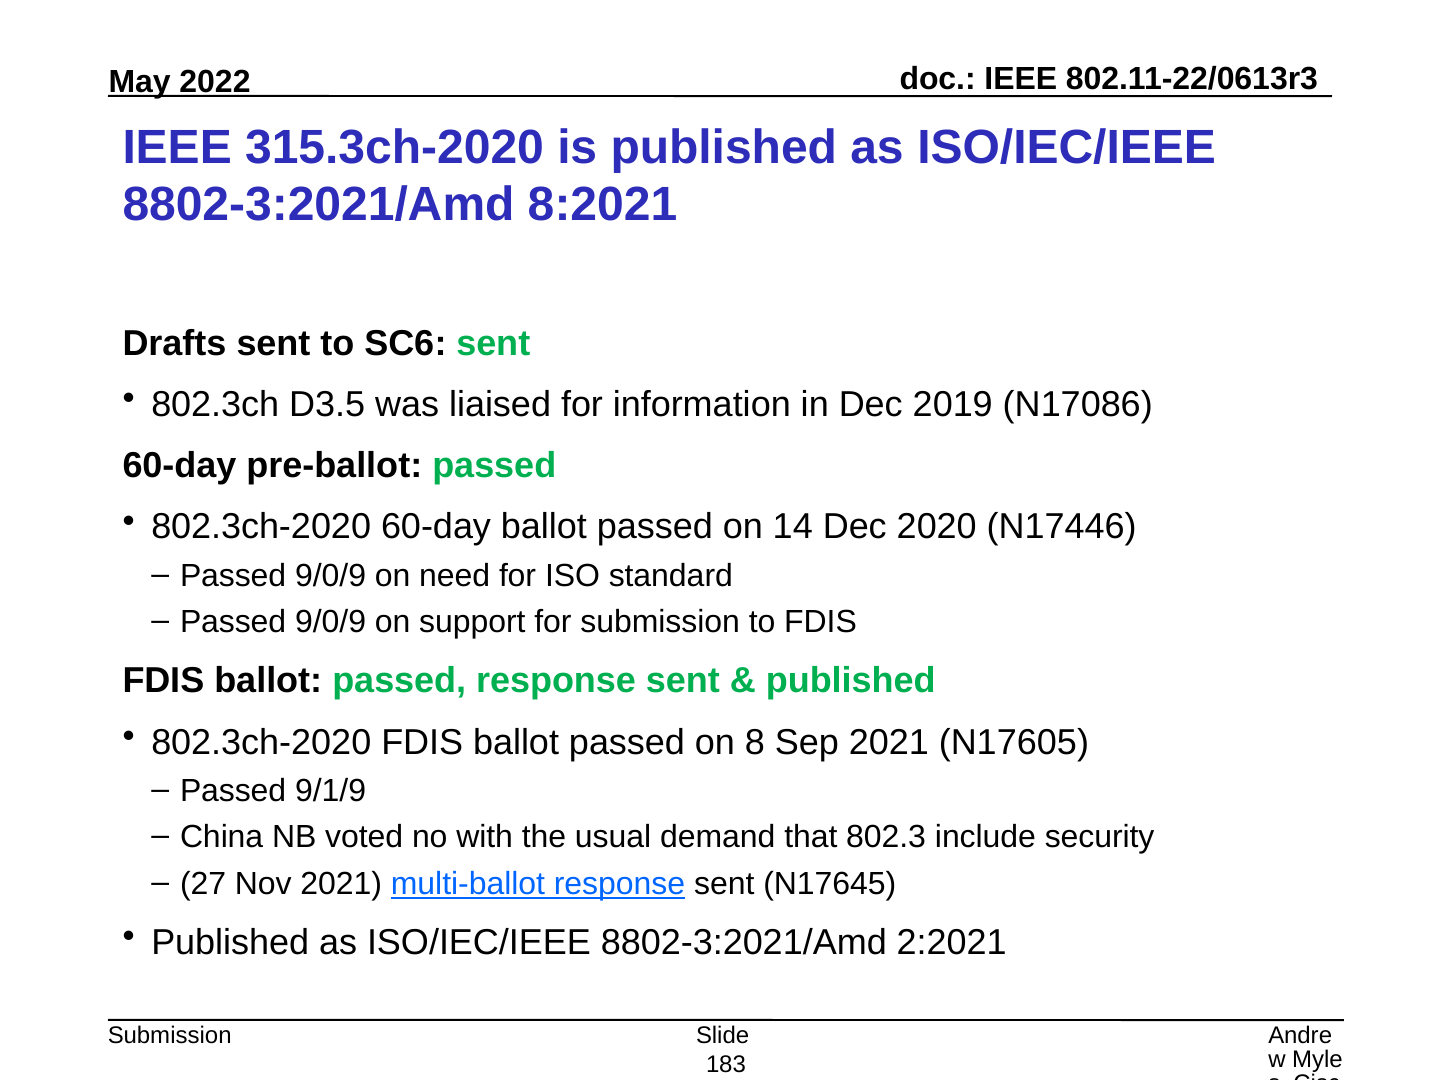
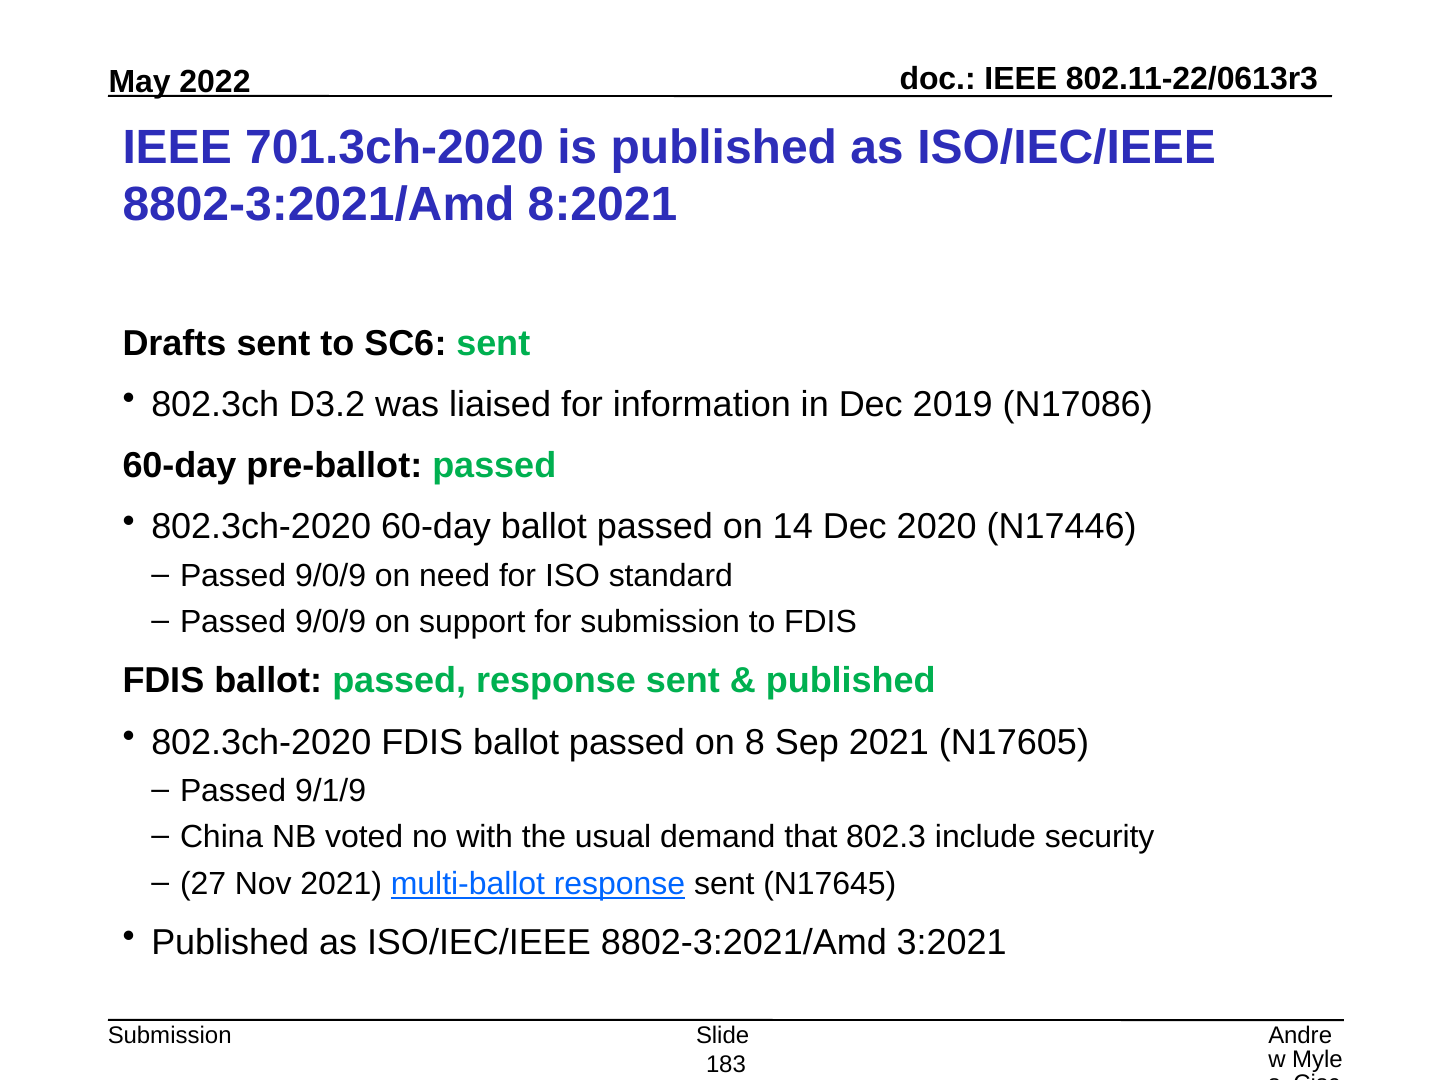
315.3ch-2020: 315.3ch-2020 -> 701.3ch-2020 (395, 147)
D3.5: D3.5 -> D3.2 (327, 405)
2:2021: 2:2021 -> 3:2021 (952, 943)
